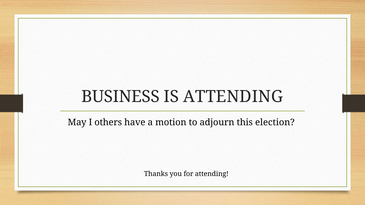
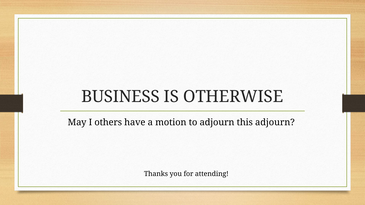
IS ATTENDING: ATTENDING -> OTHERWISE (233, 97)
this election: election -> adjourn (275, 123)
